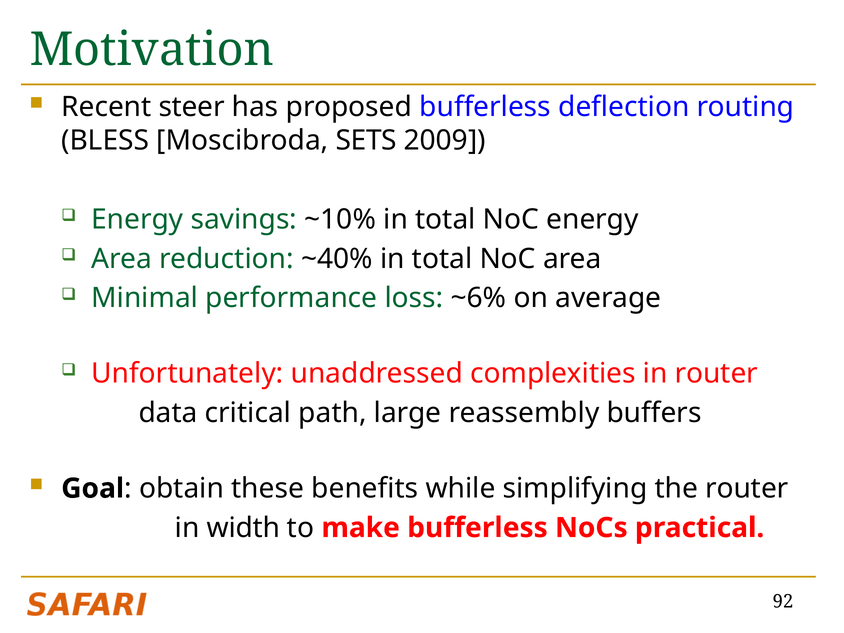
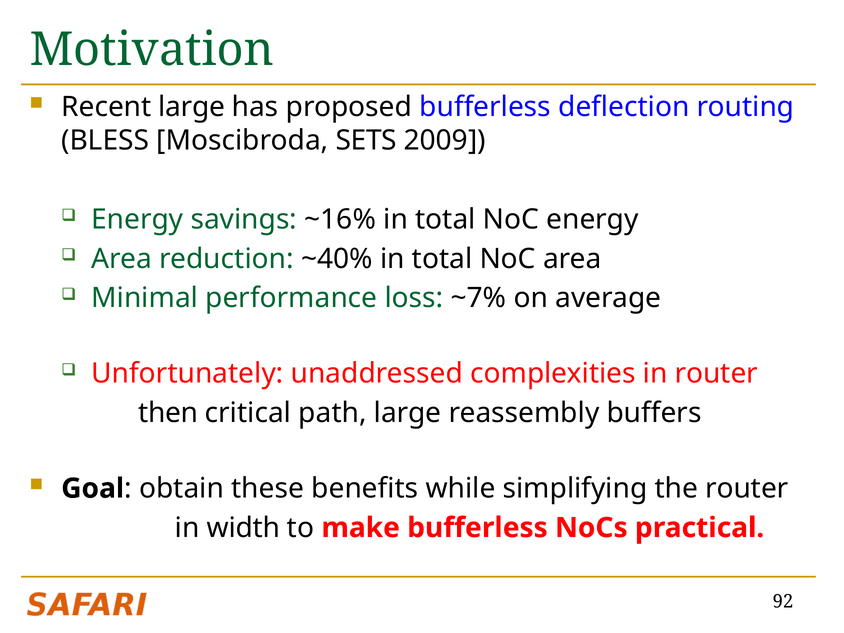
Recent steer: steer -> large (192, 107)
~10%: ~10% -> ~16% (340, 219)
~6%: ~6% -> ~7% (479, 298)
data: data -> then (168, 413)
